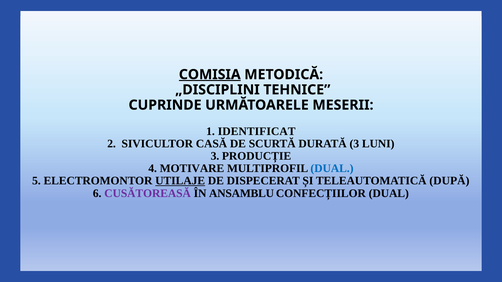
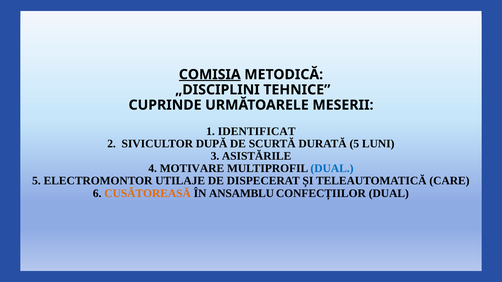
CASĂ: CASĂ -> DUPĂ (212, 144)
DURATĂ 3: 3 -> 5 (354, 144)
PRODUCȚIE: PRODUCȚIE -> ASISTĂRILE (257, 156)
UTILAJE underline: present -> none (180, 181)
DUPĂ: DUPĂ -> CARE (449, 181)
CUSĂTOREASĂ colour: purple -> orange (148, 194)
